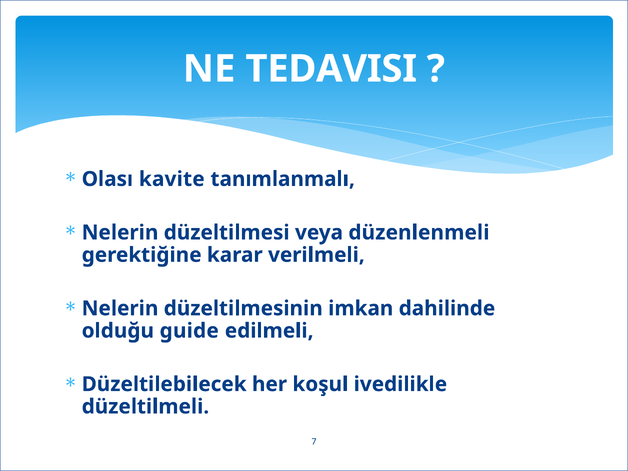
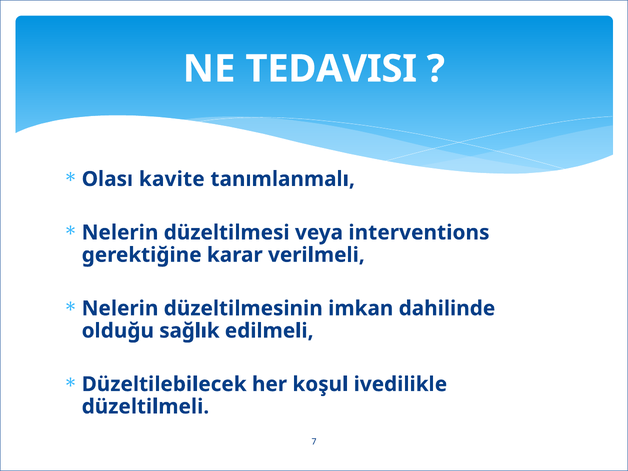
düzenlenmeli: düzenlenmeli -> interventions (419, 233)
guide: guide -> sağlık (189, 331)
